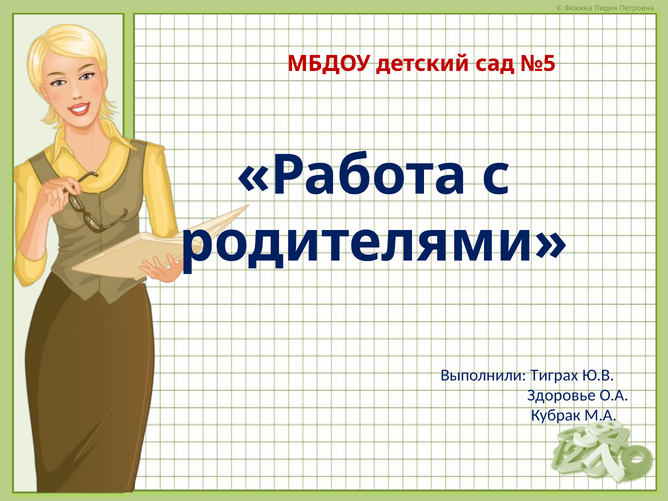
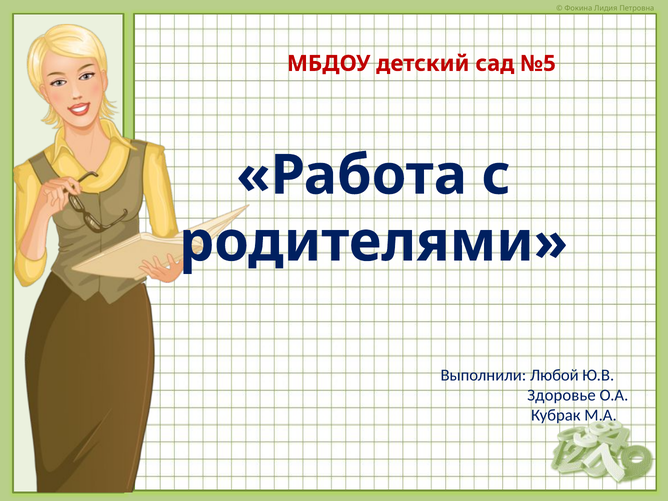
Тиграх: Тиграх -> Любой (554, 375)
